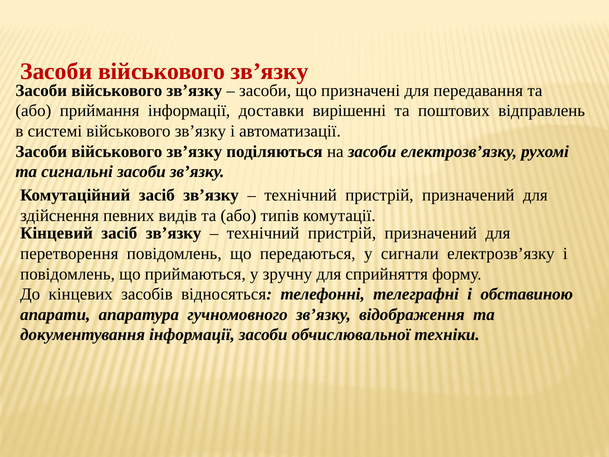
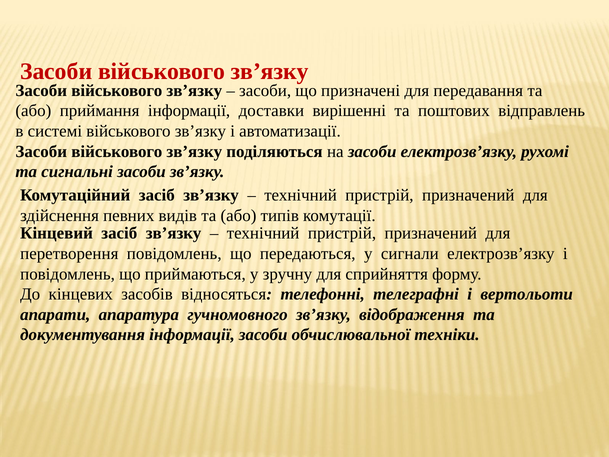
обставиною: обставиною -> вертольоти (527, 294)
